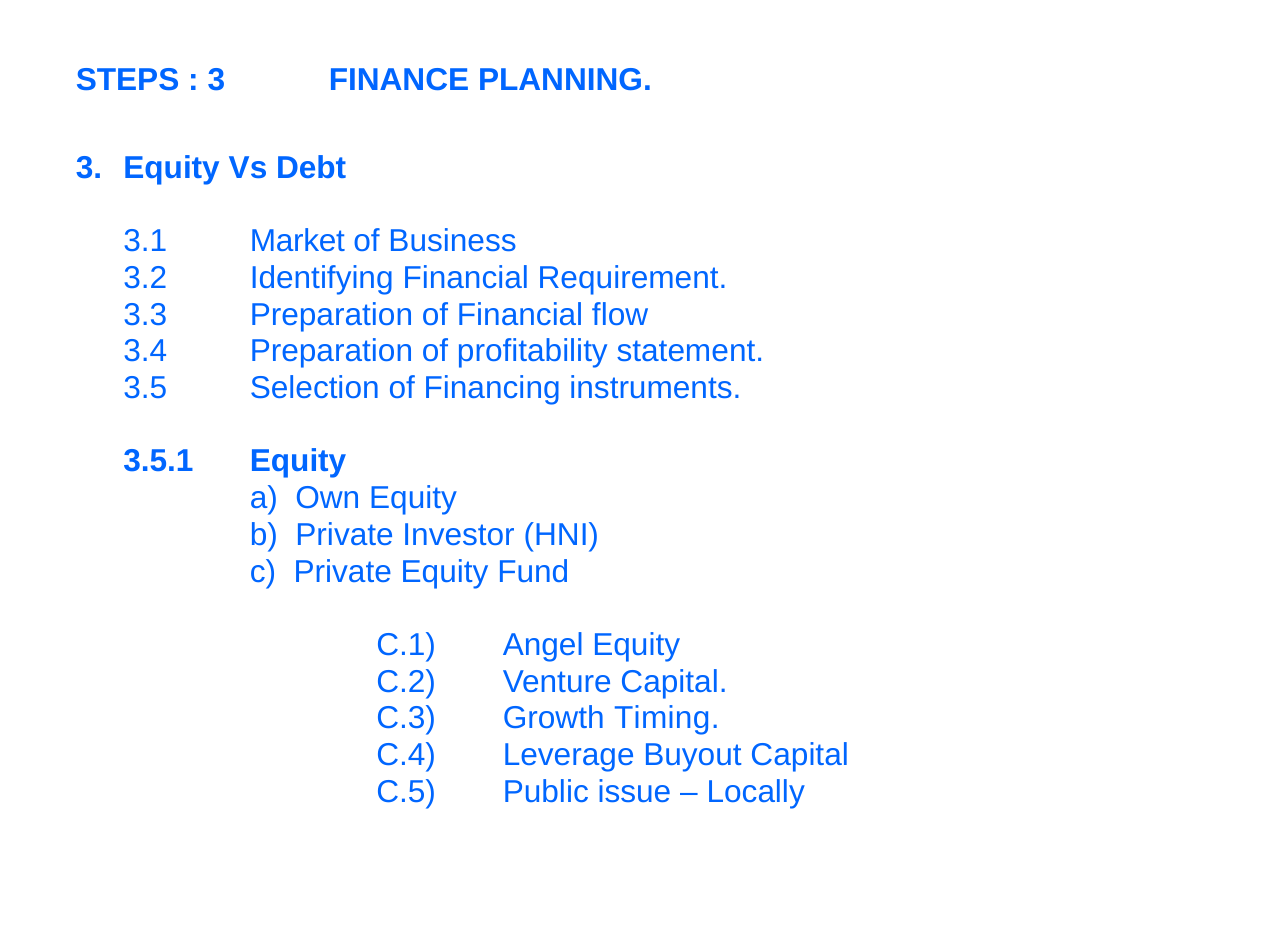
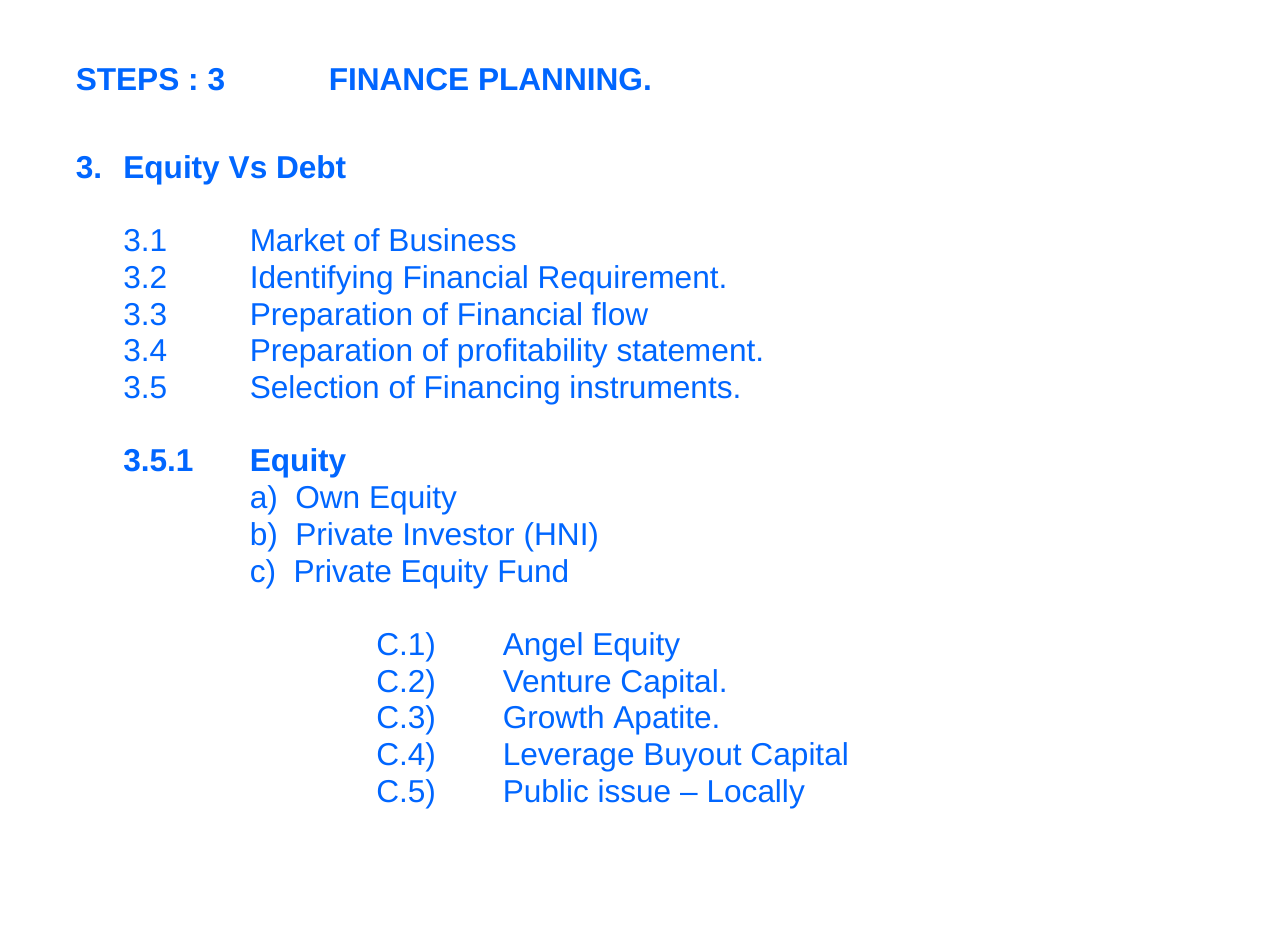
Timing: Timing -> Apatite (667, 718)
